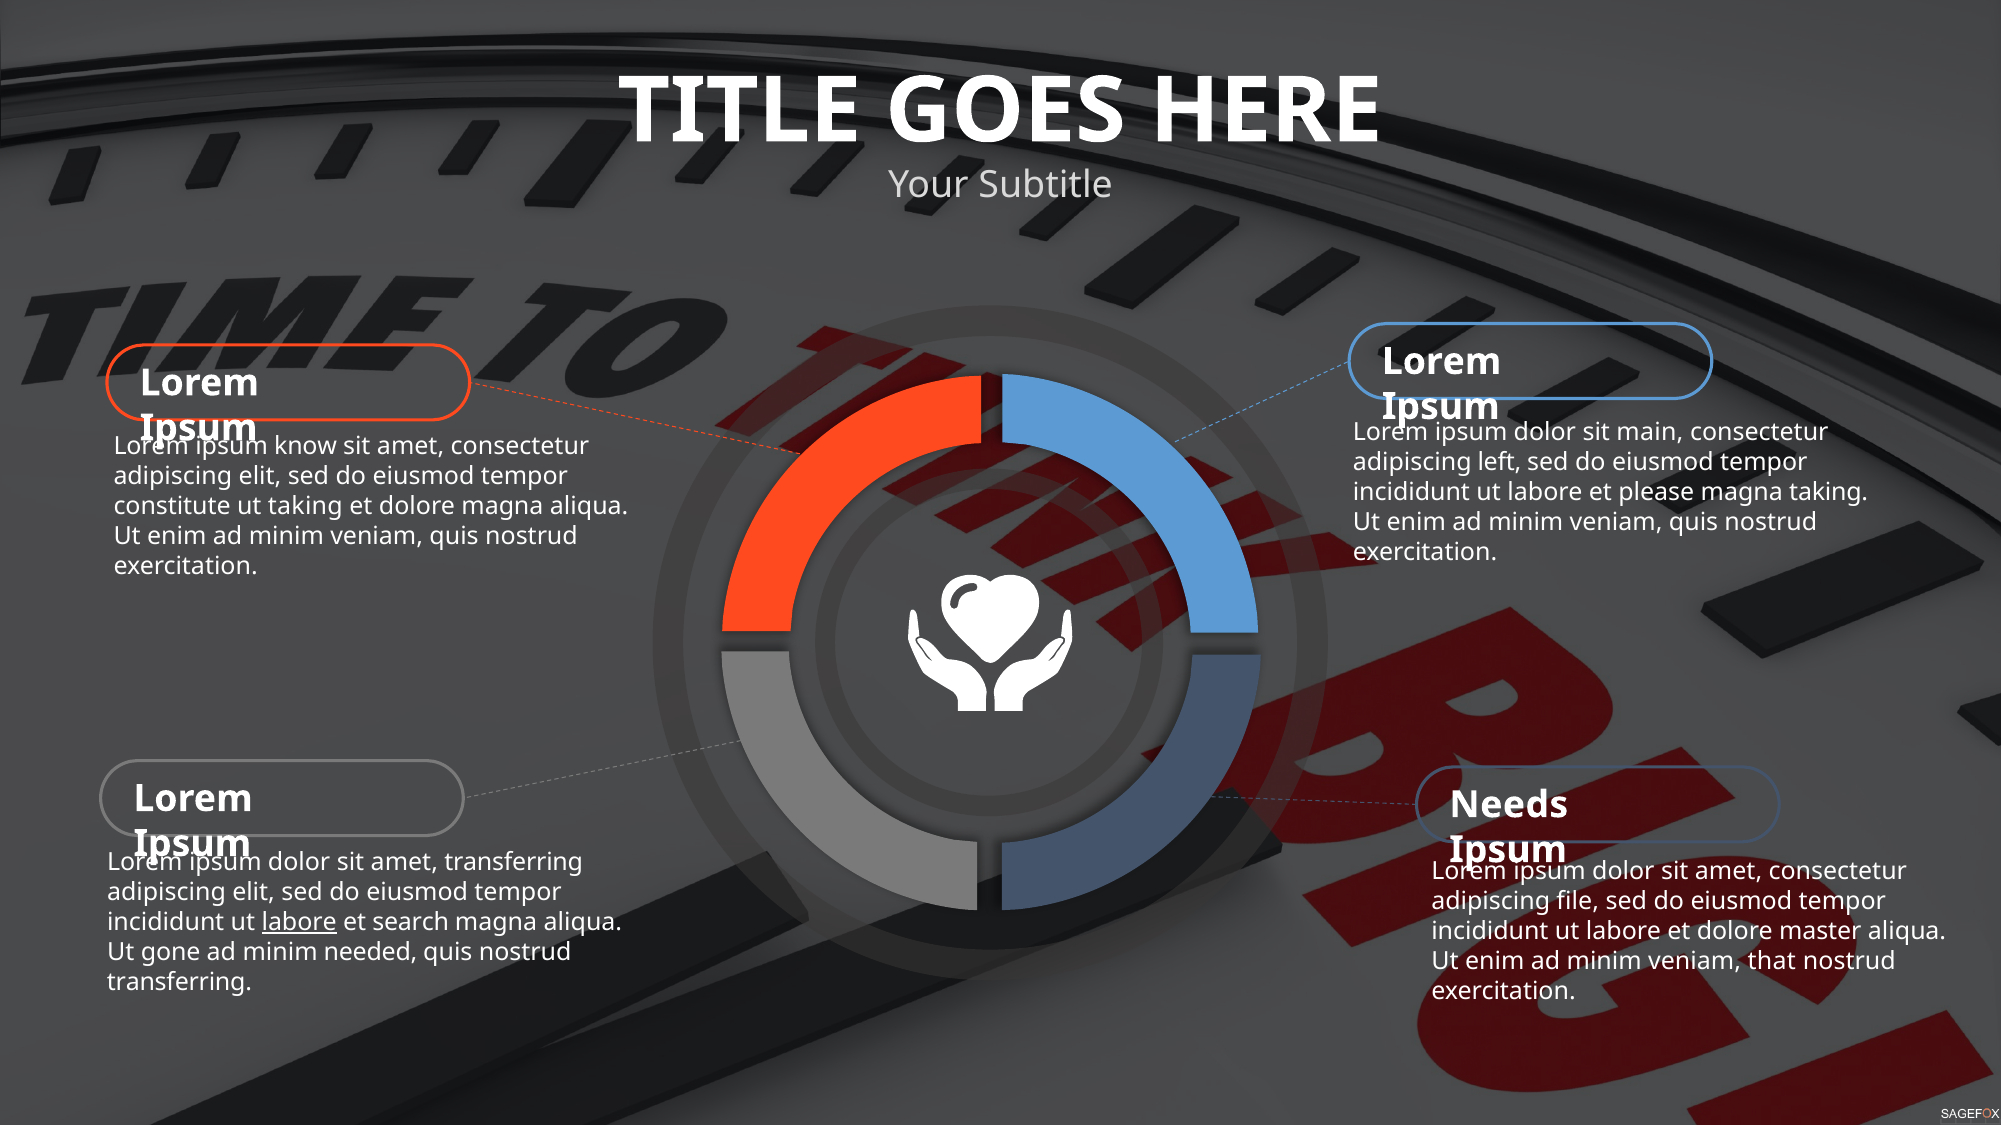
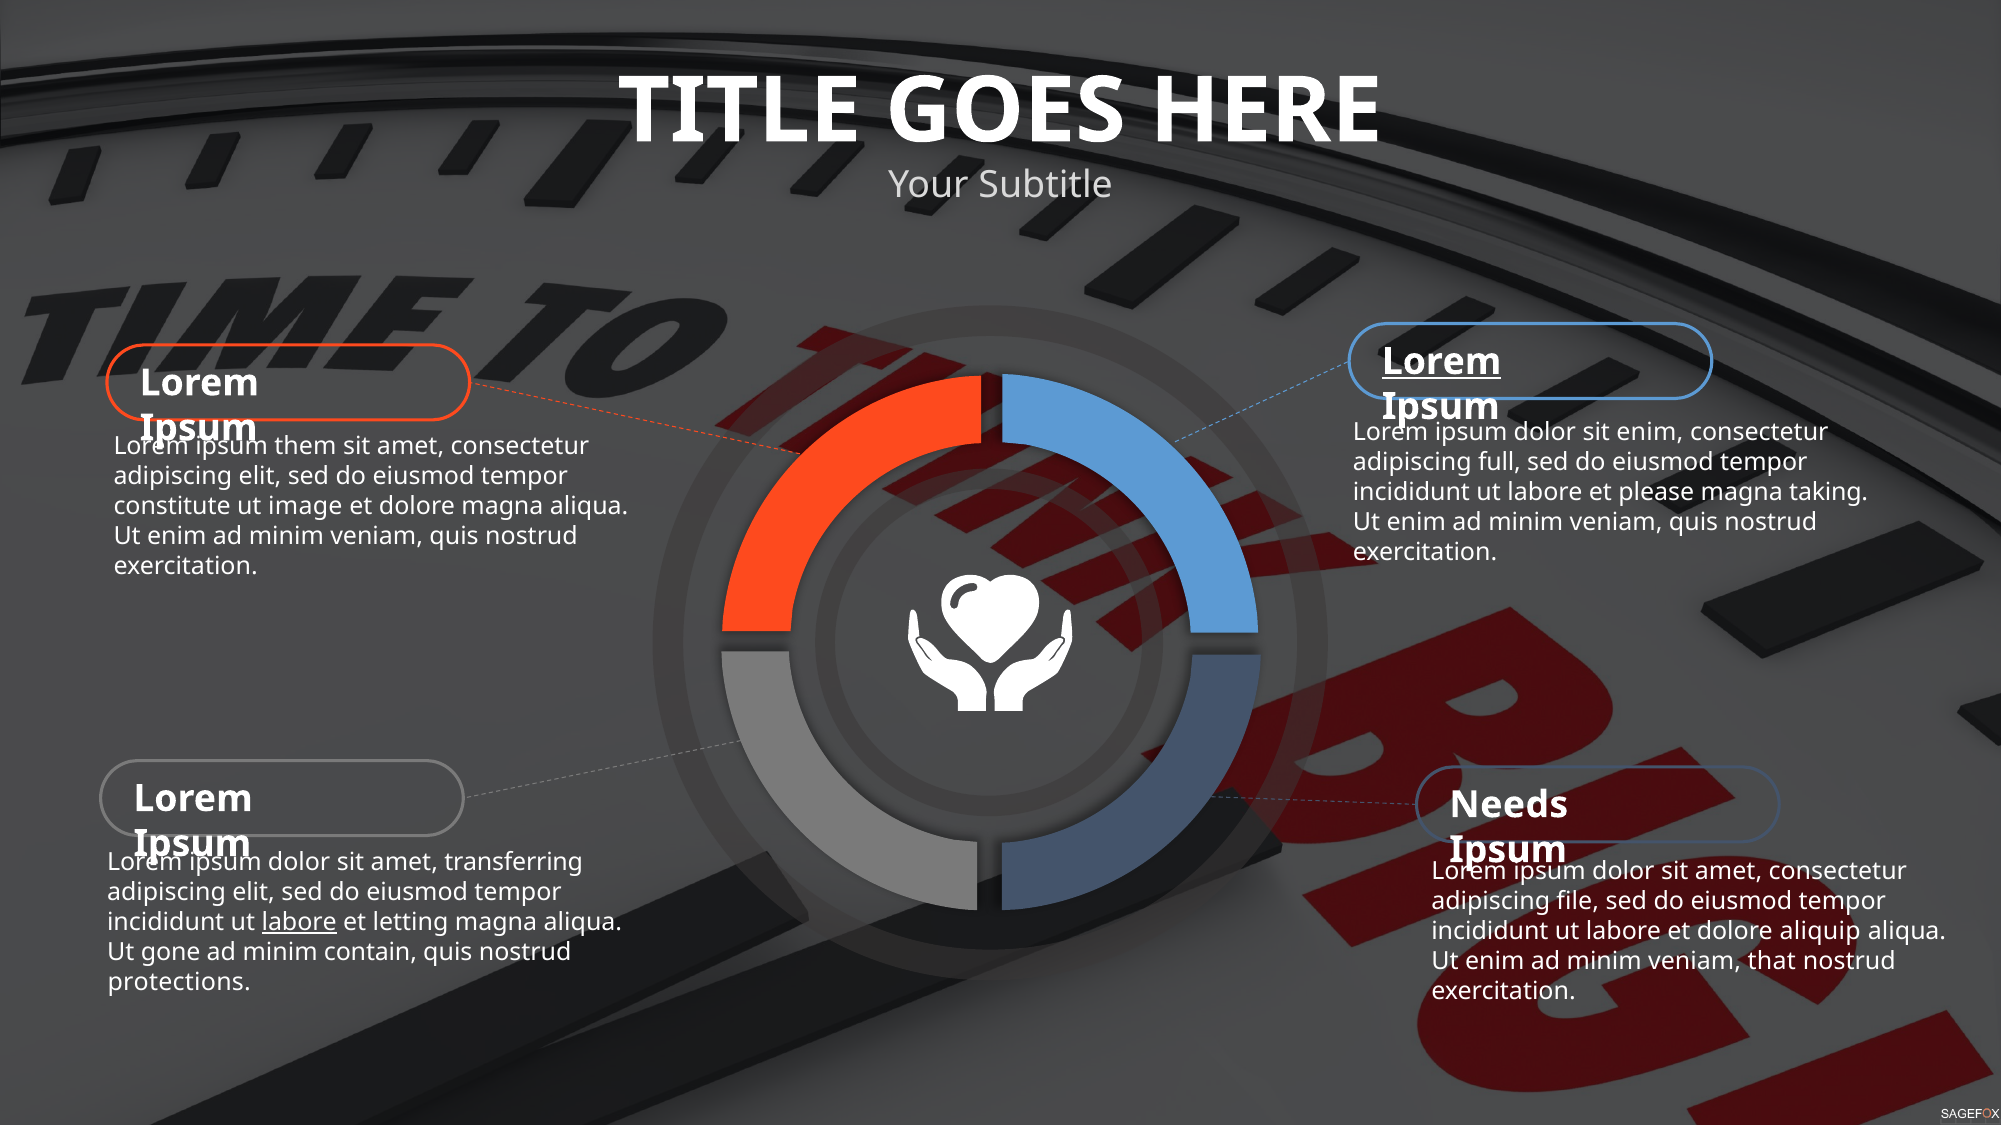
Lorem underline: none -> present (1442, 362)
sit main: main -> enim (1650, 433)
know: know -> them (305, 447)
left: left -> full (1499, 463)
ut taking: taking -> image (305, 507)
search: search -> letting (411, 923)
master: master -> aliquip (1820, 932)
needed: needed -> contain (370, 953)
transferring: transferring -> protections (179, 983)
